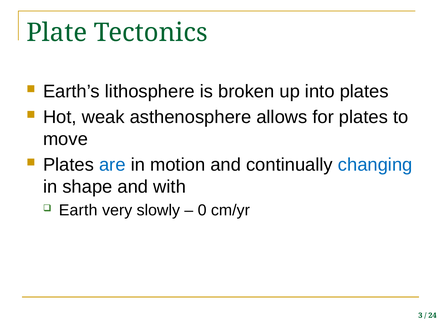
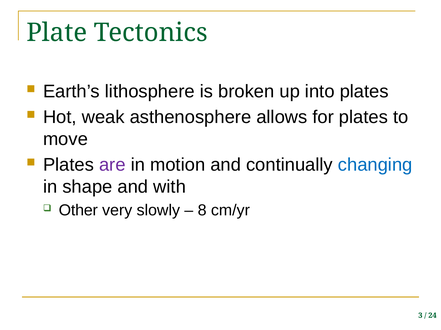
are colour: blue -> purple (112, 165)
Earth: Earth -> Other (78, 211)
0: 0 -> 8 (202, 211)
